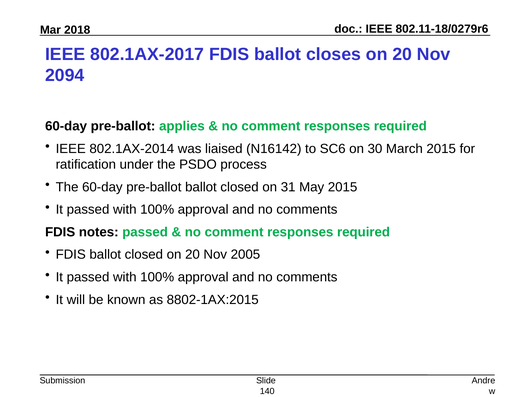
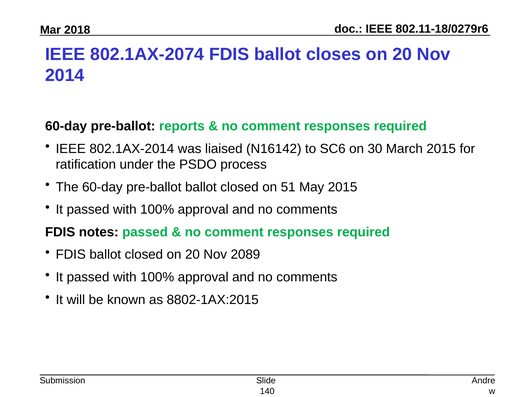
802.1AX-2017: 802.1AX-2017 -> 802.1AX-2074 (147, 54)
2094: 2094 -> 2014 (65, 75)
applies: applies -> reports (182, 126)
31: 31 -> 51 (288, 187)
2005: 2005 -> 2089 (245, 255)
